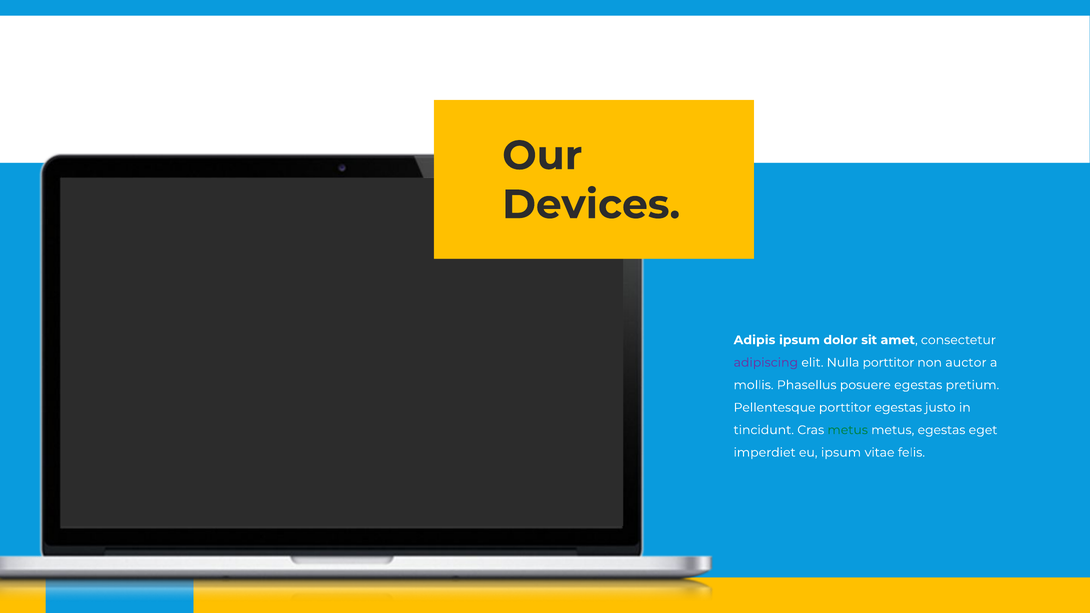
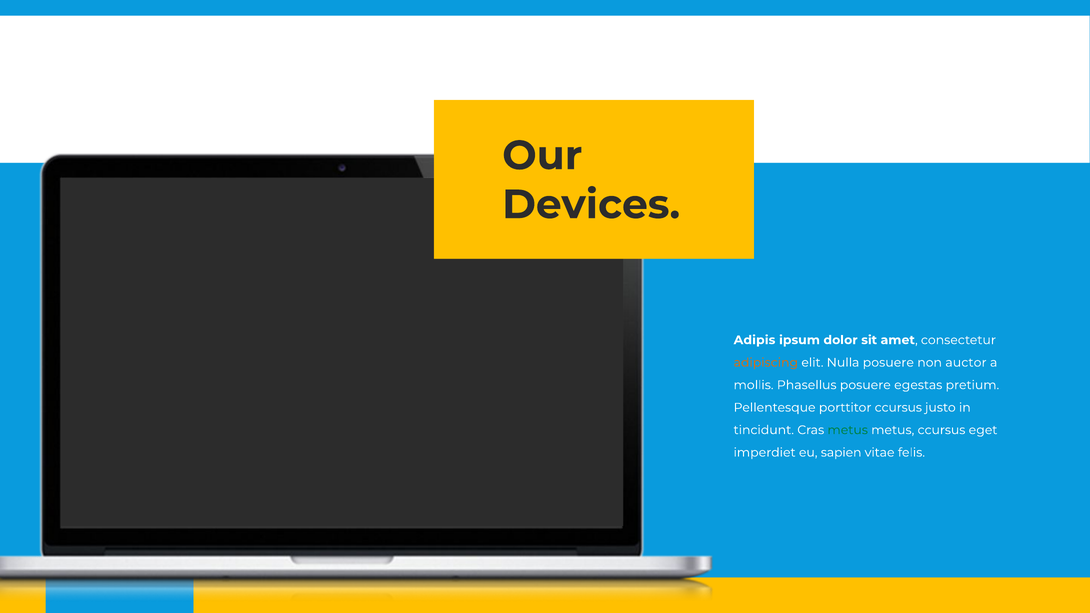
adipiscing colour: purple -> orange (766, 363)
Nulla porttitor: porttitor -> posuere (888, 363)
porttitor egestas: egestas -> ccursus (898, 408)
metus egestas: egestas -> ccursus (941, 430)
eu ipsum: ipsum -> sapien (841, 453)
